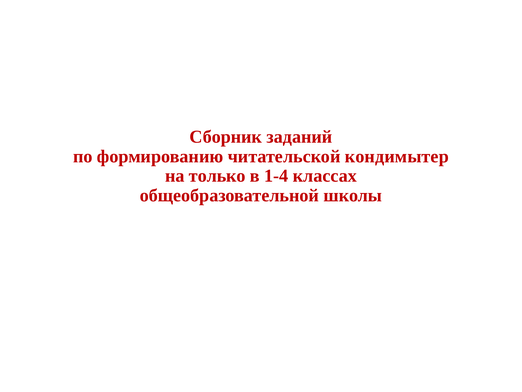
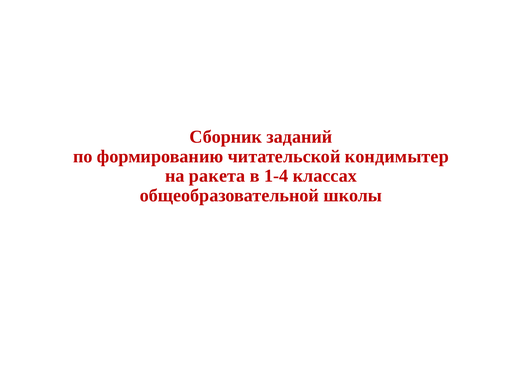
только: только -> ракета (217, 176)
